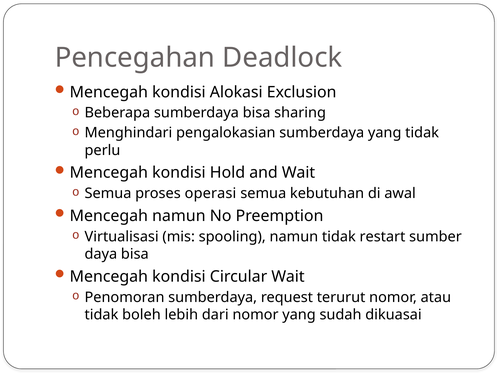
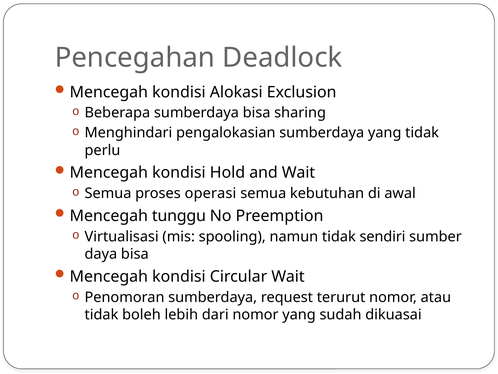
Mencegah namun: namun -> tunggu (179, 216)
restart: restart -> sendiri (383, 236)
